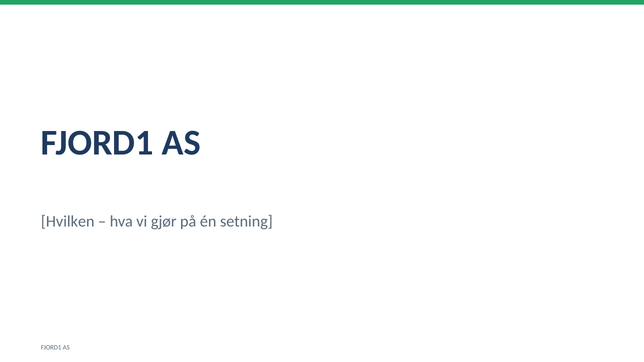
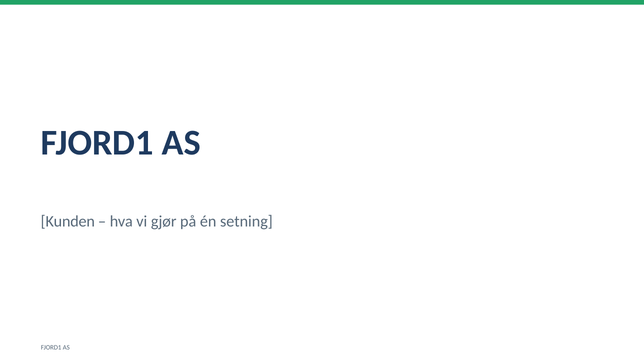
Hvilken: Hvilken -> Kunden (68, 222)
